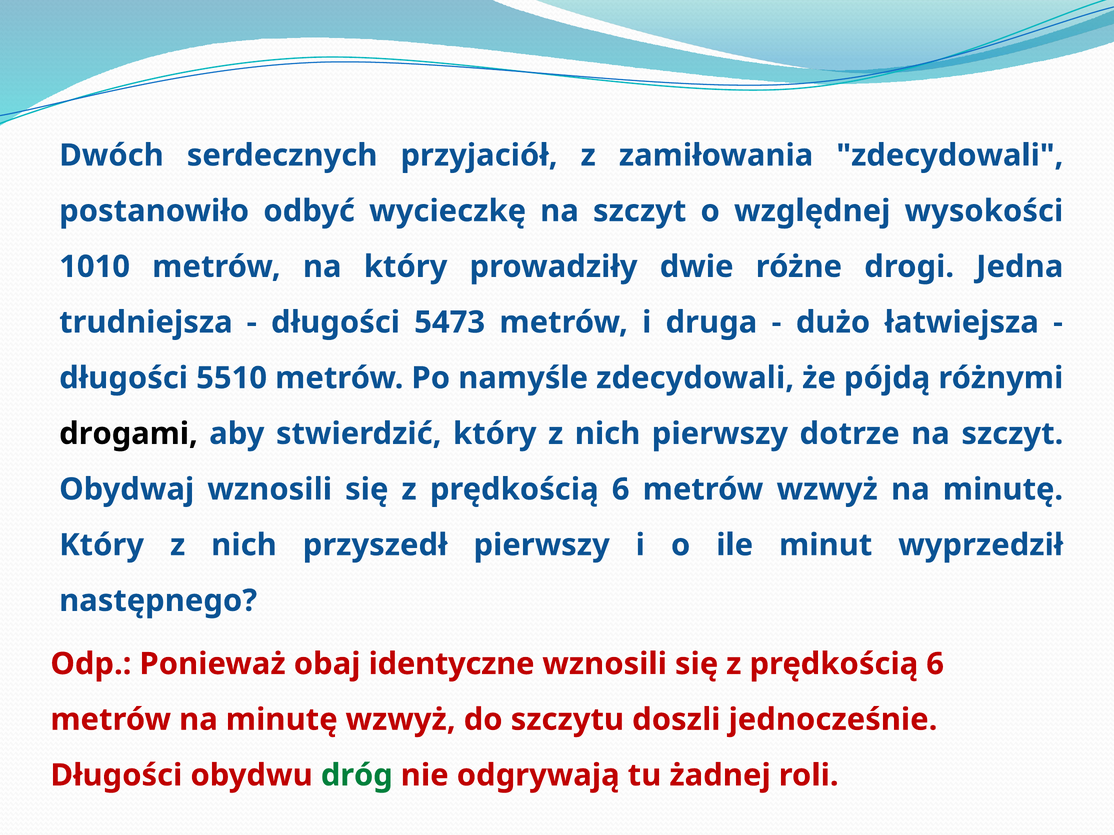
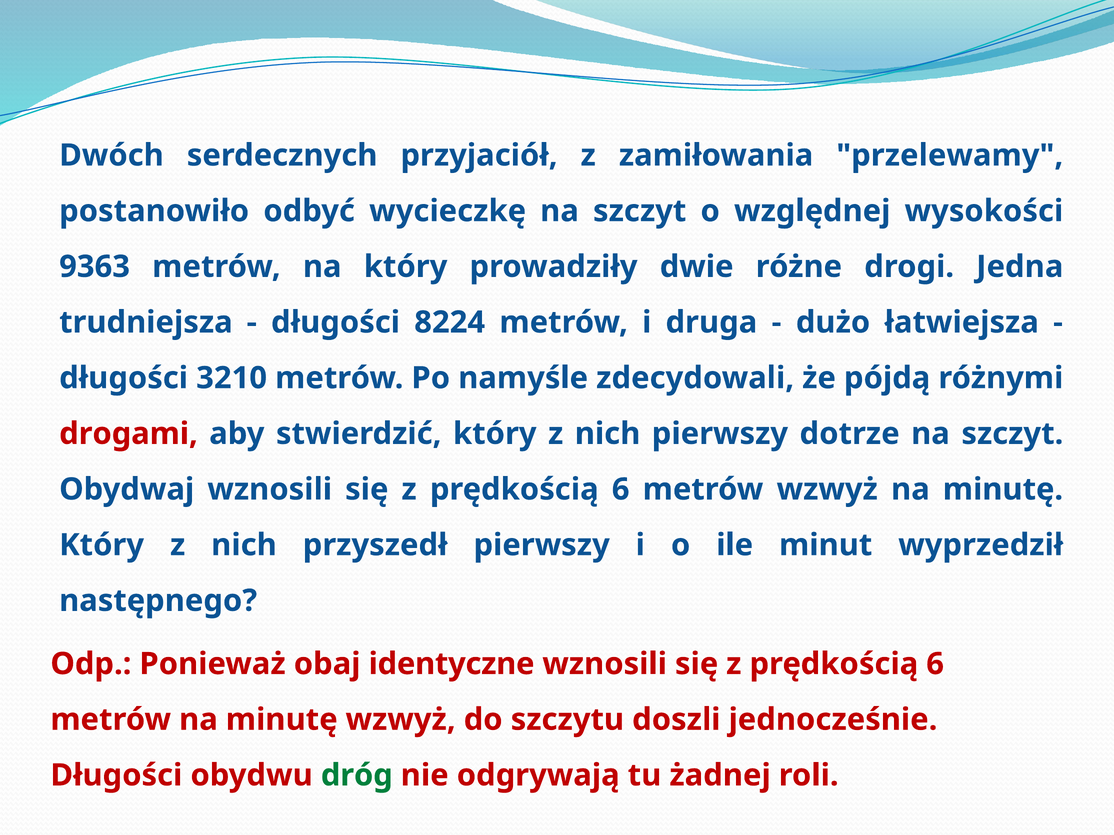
zamiłowania zdecydowali: zdecydowali -> przelewamy (950, 155)
1010: 1010 -> 9363 (95, 267)
5473: 5473 -> 8224 (450, 323)
5510: 5510 -> 3210 (232, 378)
drogami colour: black -> red (128, 434)
